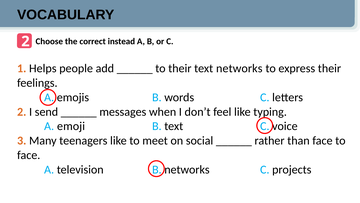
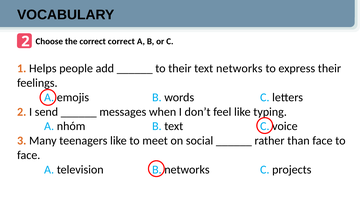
correct instead: instead -> correct (121, 41)
emoji: emoji -> nhóm (71, 126)
